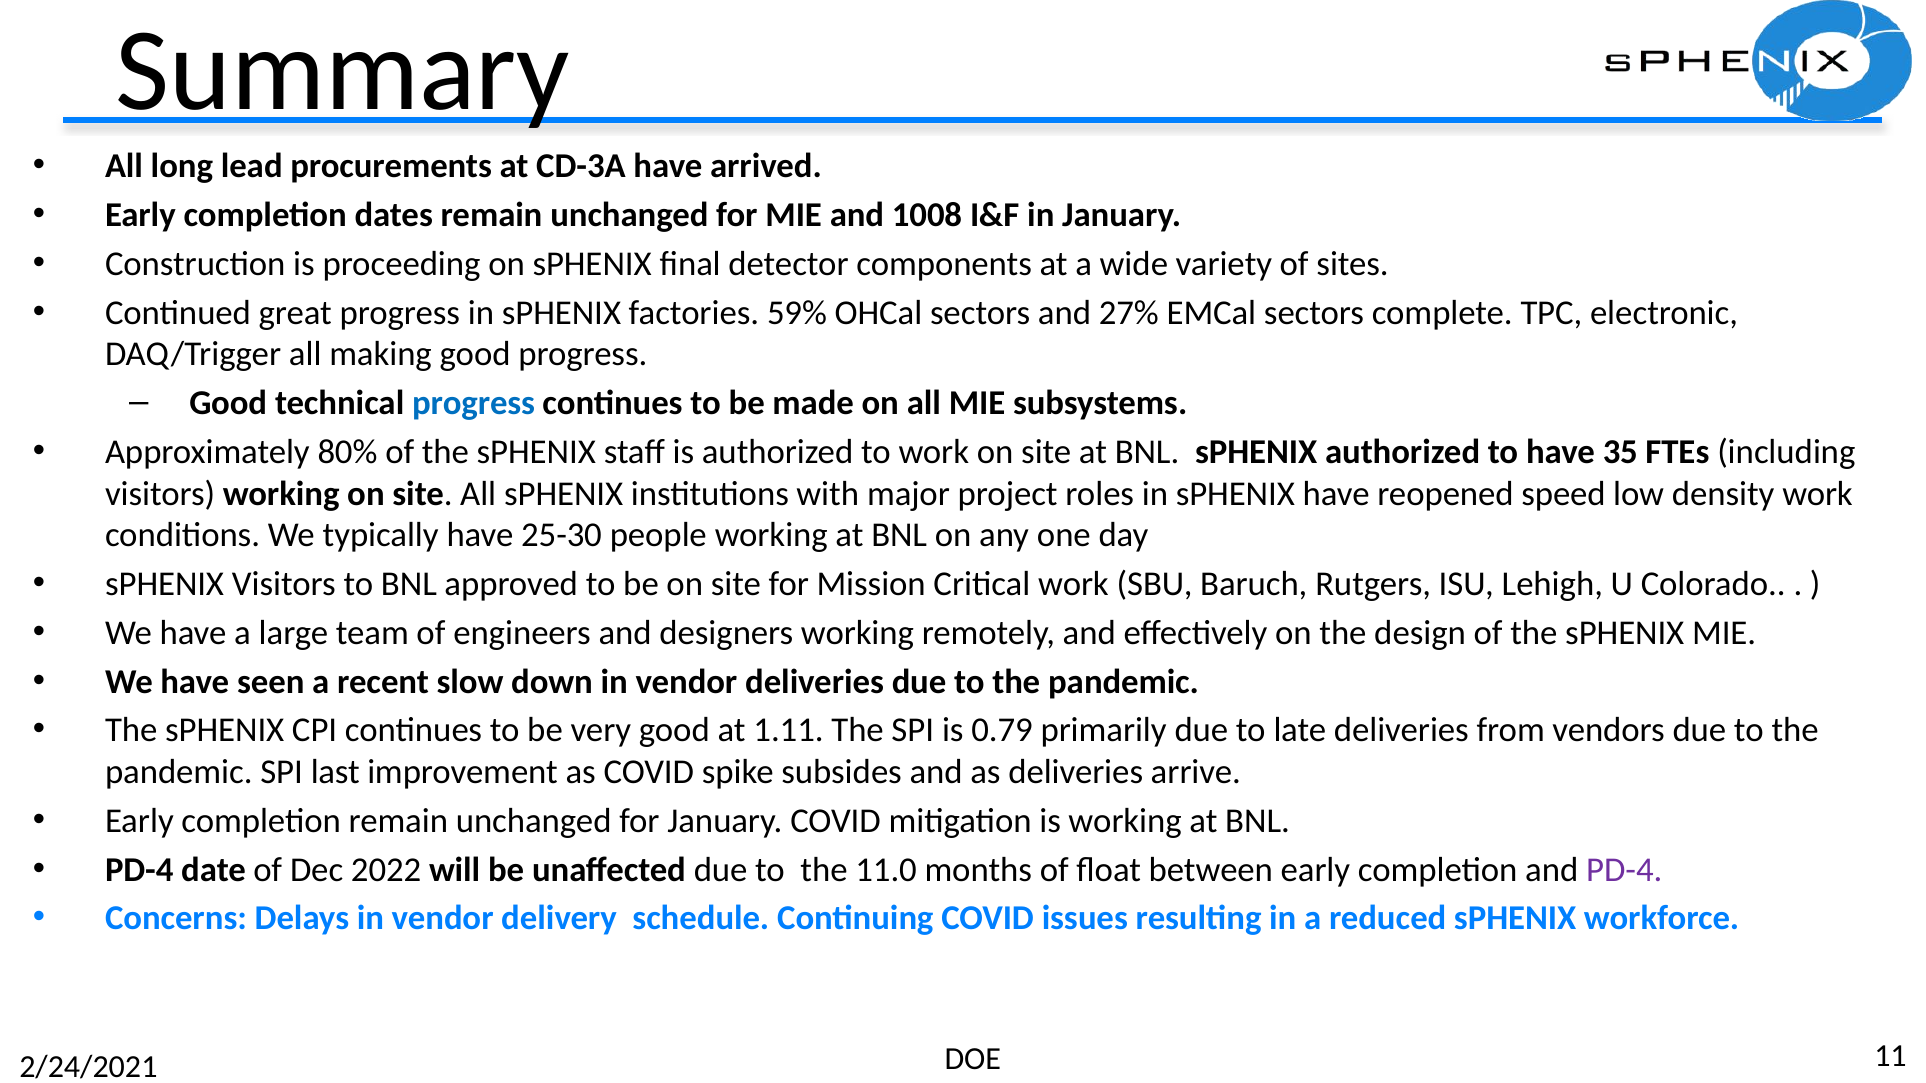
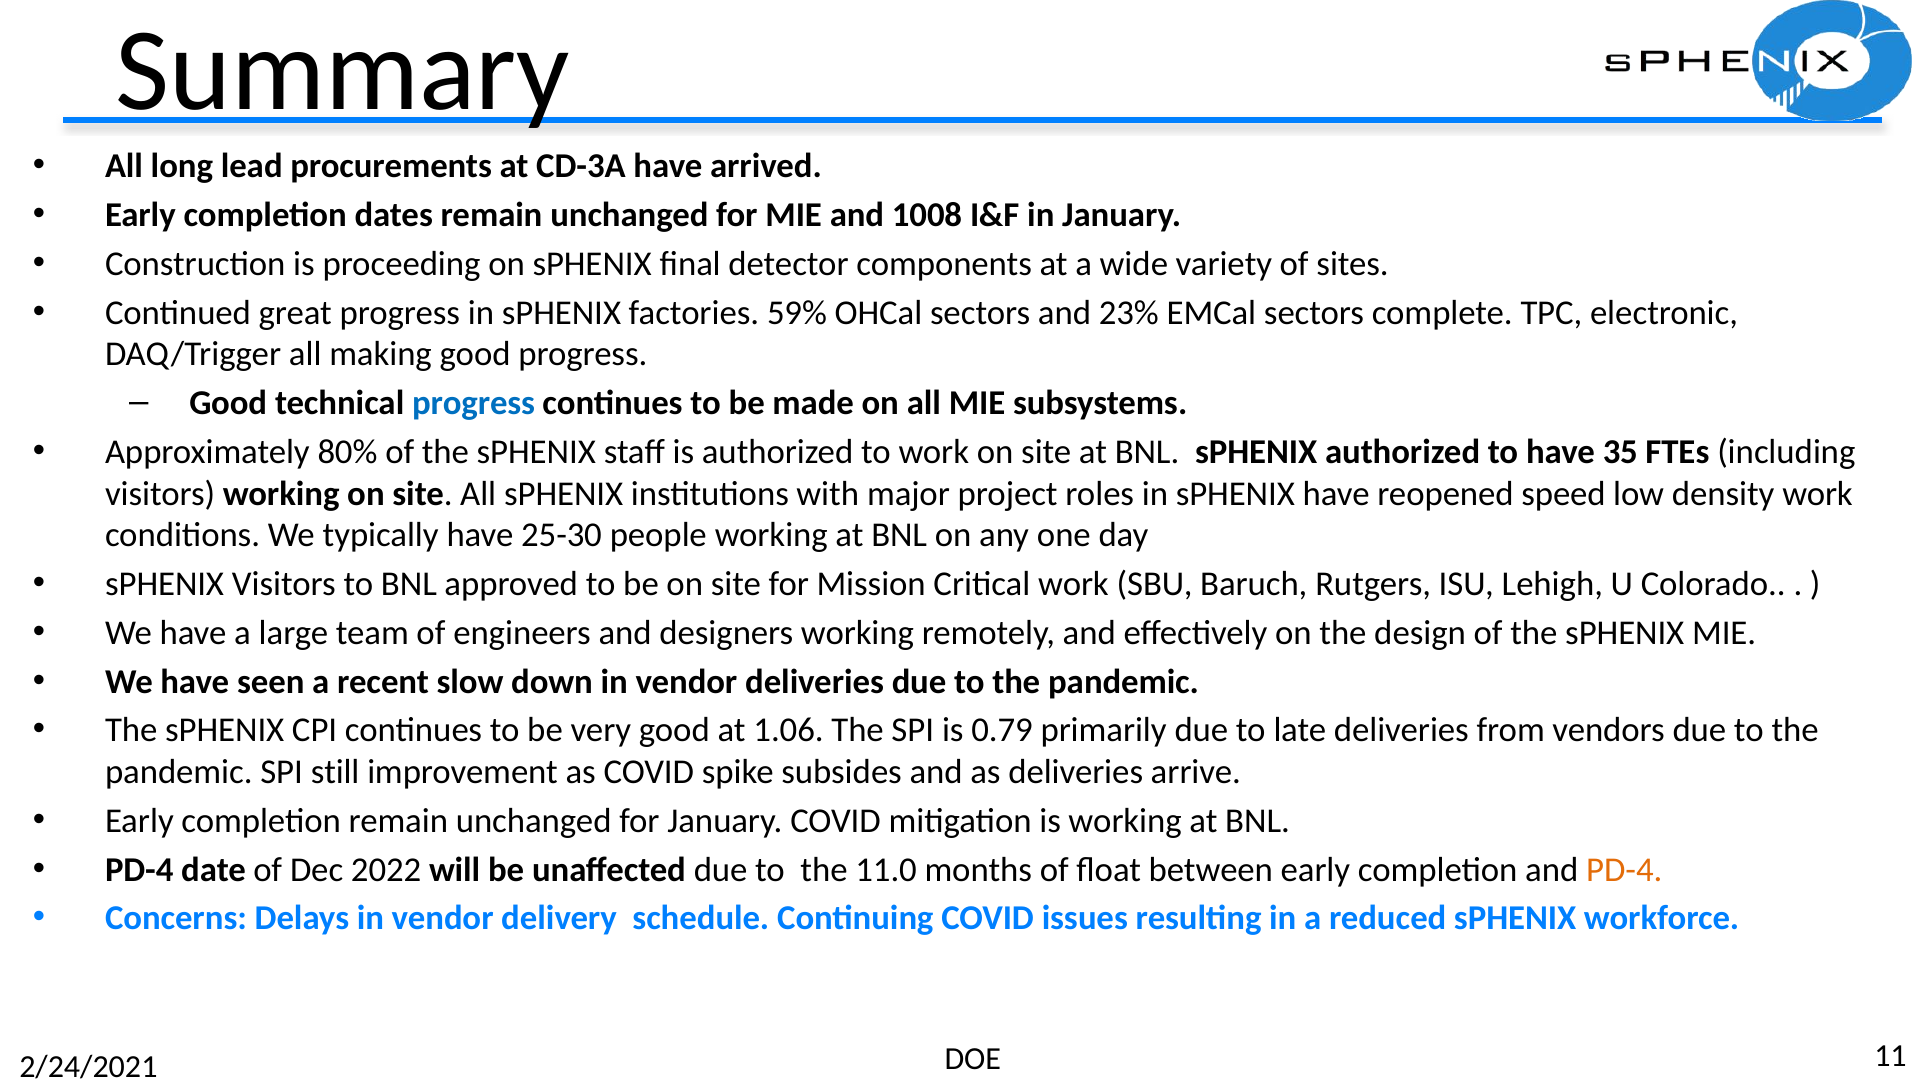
27%: 27% -> 23% (1129, 313)
1.11: 1.11 -> 1.06 (789, 731)
last: last -> still (335, 772)
PD-4 colour: purple -> orange (1624, 870)
